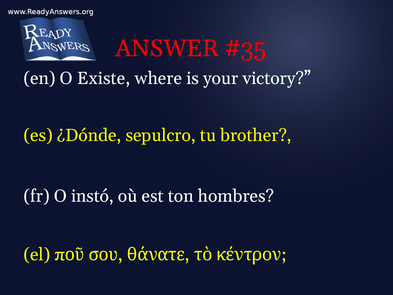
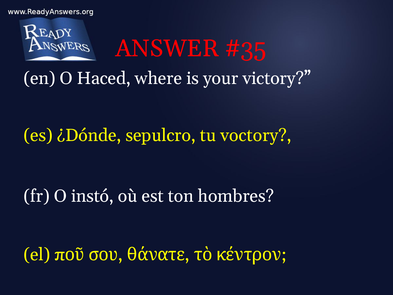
Existe: Existe -> Haced (104, 78)
brother: brother -> voctory (256, 135)
